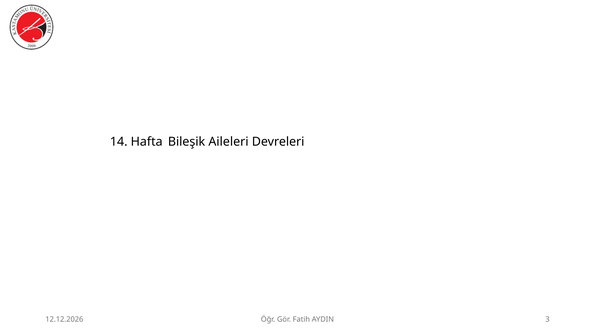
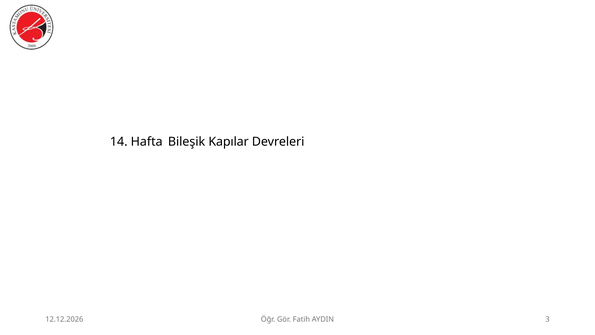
Aileleri: Aileleri -> Kapılar (229, 142)
